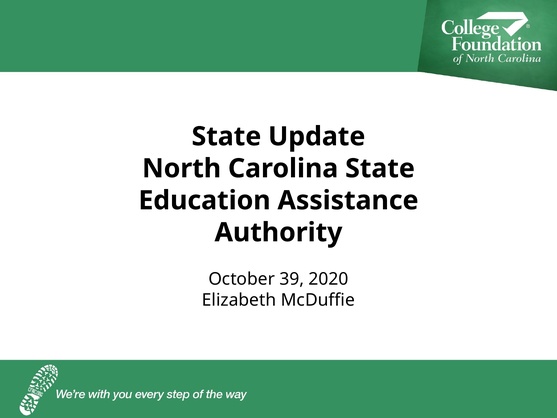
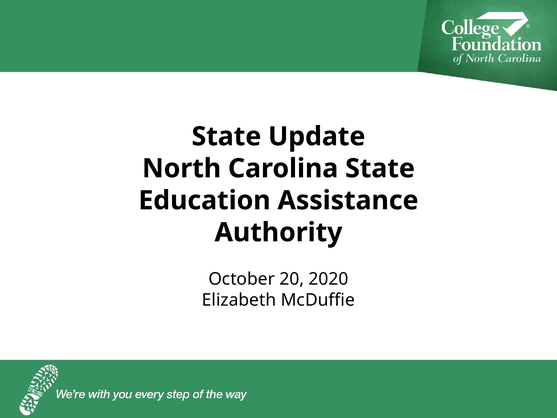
39: 39 -> 20 (292, 279)
